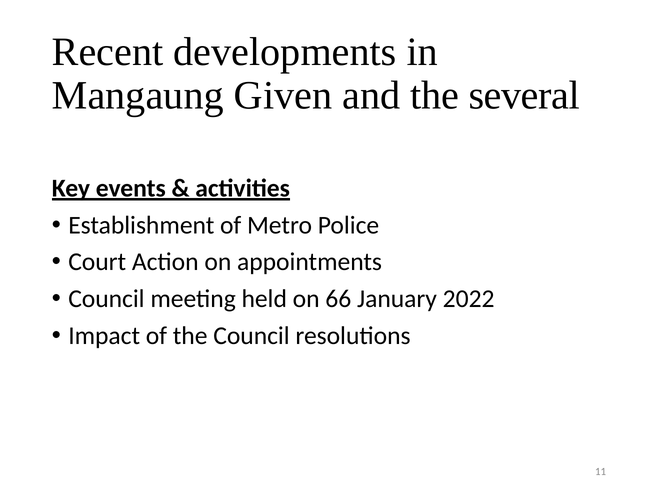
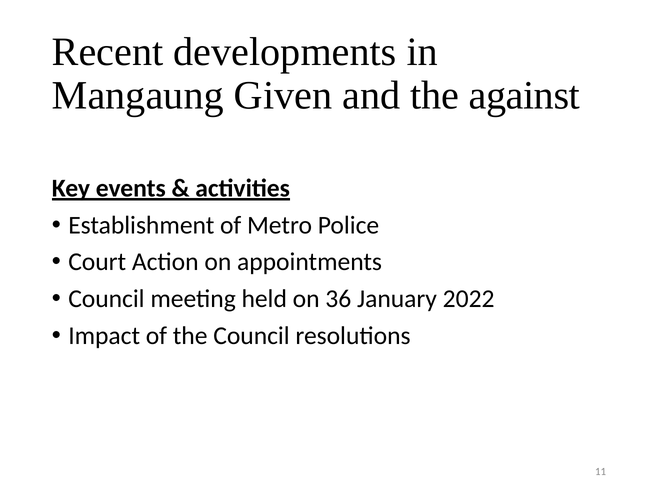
several: several -> against (524, 95)
66: 66 -> 36 (338, 299)
